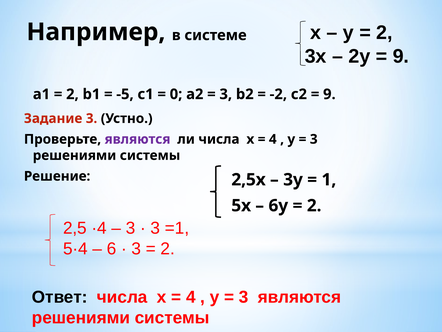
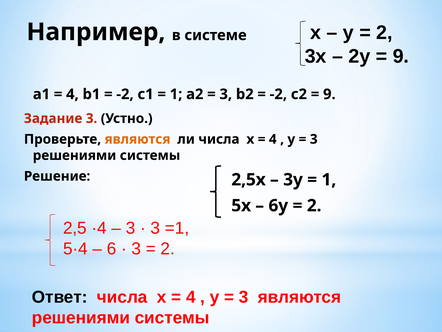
2: 2 -> 4 (72, 94)
-5: -5 -> -2 (125, 94)
0: 0 -> 1 (176, 94)
являются colour: purple -> orange (138, 139)
